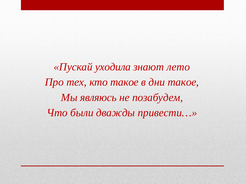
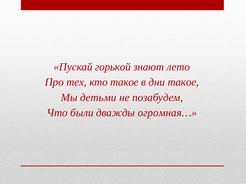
уходила: уходила -> горькой (113, 67)
являюсь: являюсь -> детьми (98, 98)
привести…: привести… -> огромная… (167, 113)
